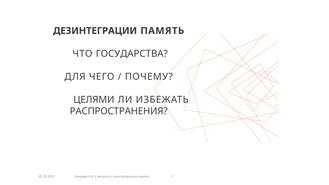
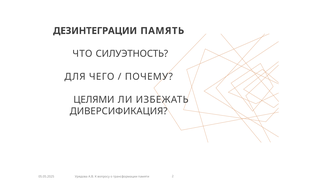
ГОСУДАРСТВА: ГОСУДАРСТВА -> СИЛУЭТНОСТЬ (132, 54)
РАСПРОСТРАНЕНИЯ: РАСПРОСТРАНЕНИЯ -> ДИВЕРСИФИКАЦИЯ (119, 111)
